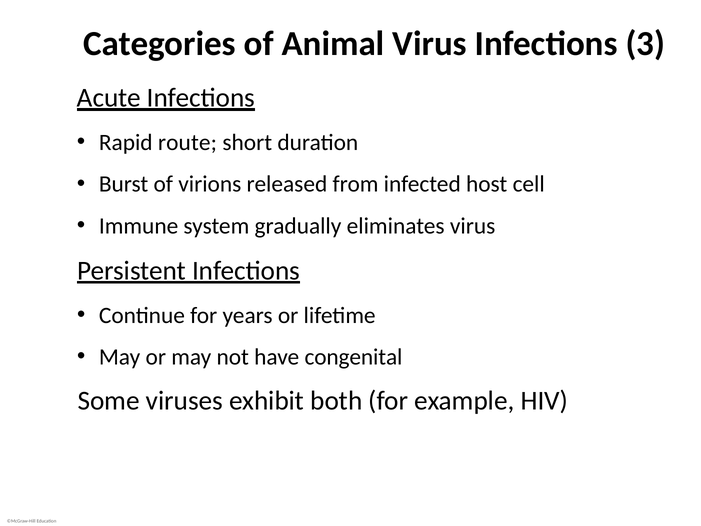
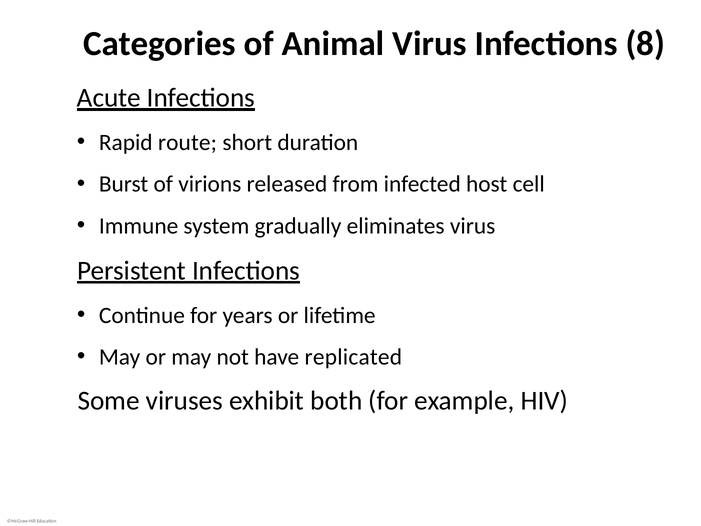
3: 3 -> 8 (645, 43)
congenital: congenital -> replicated (353, 357)
